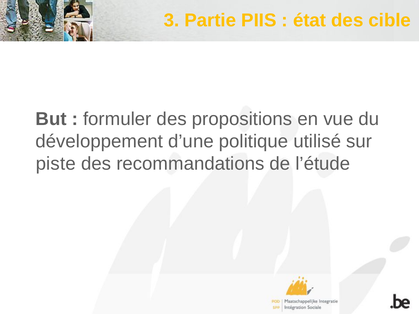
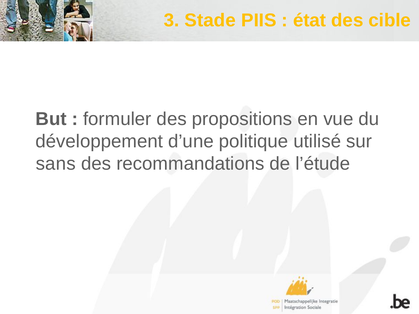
Partie: Partie -> Stade (210, 20)
piste: piste -> sans (56, 164)
